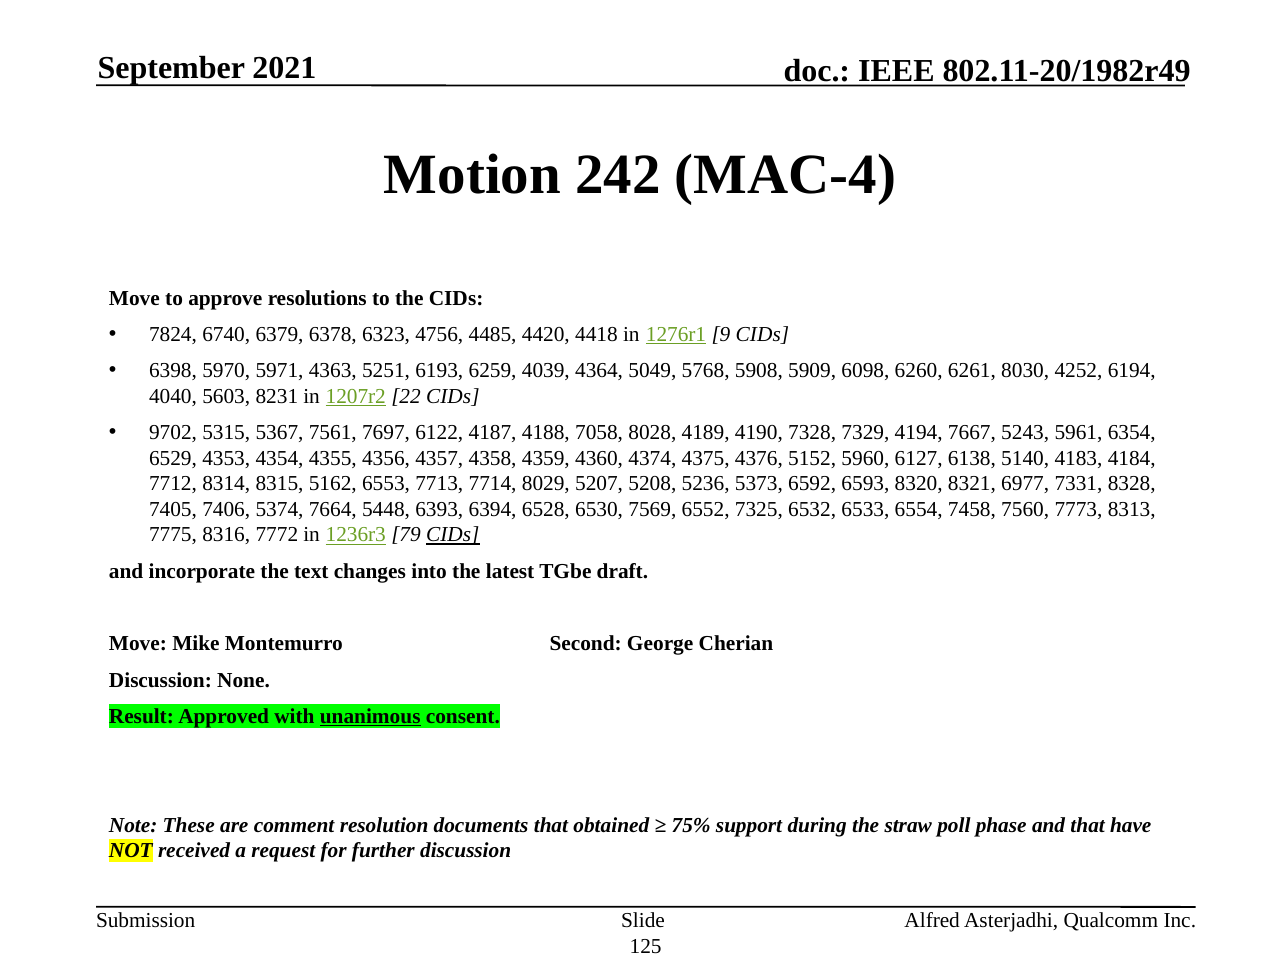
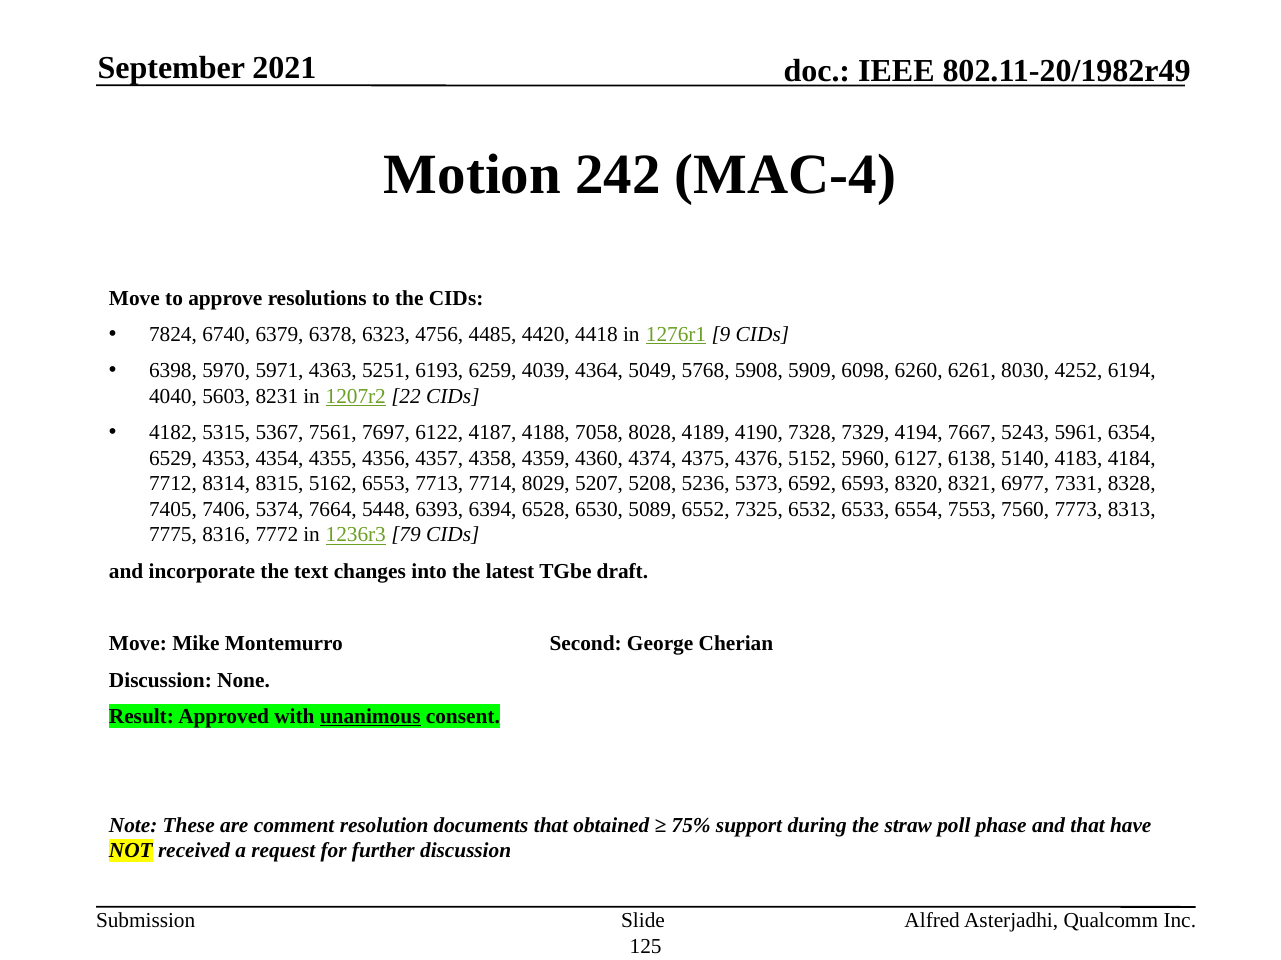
9702: 9702 -> 4182 (173, 433)
7569: 7569 -> 5089 (652, 510)
7458: 7458 -> 7553 (972, 510)
CIDs underline: present -> none (453, 535)
